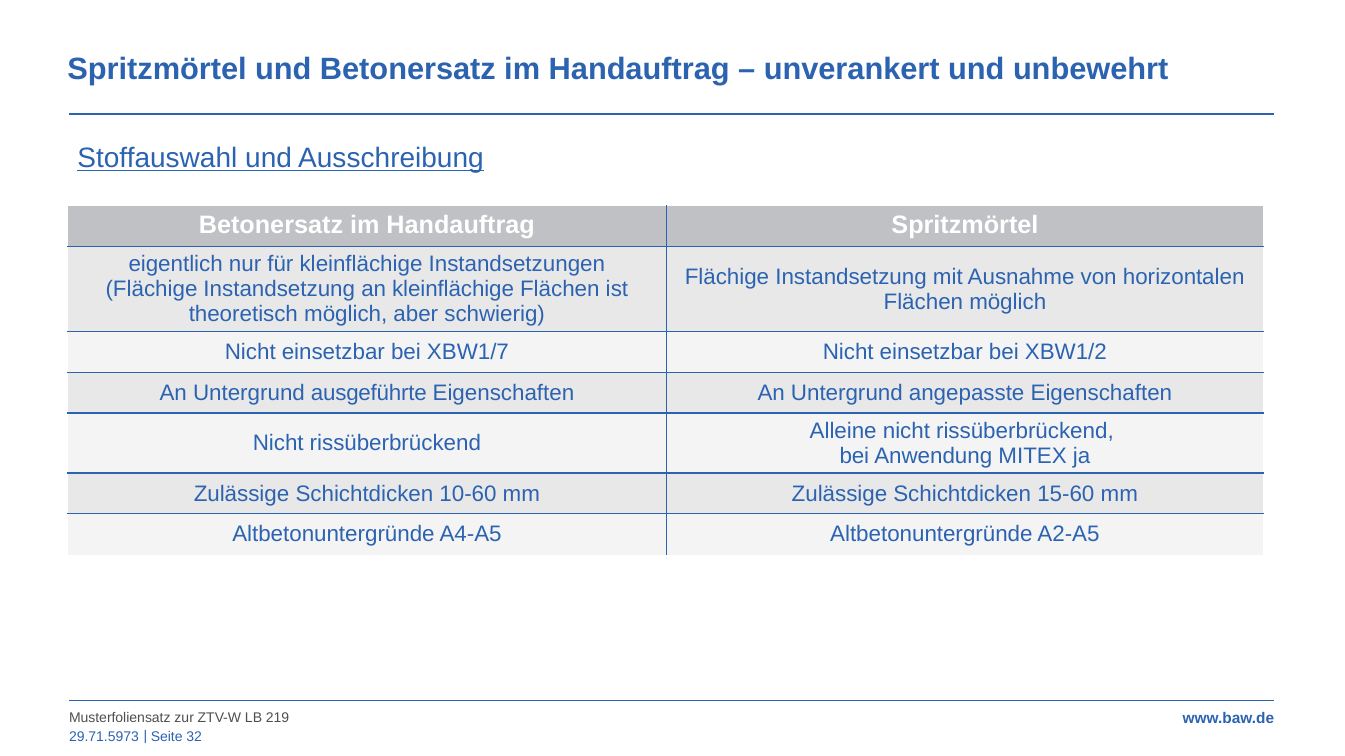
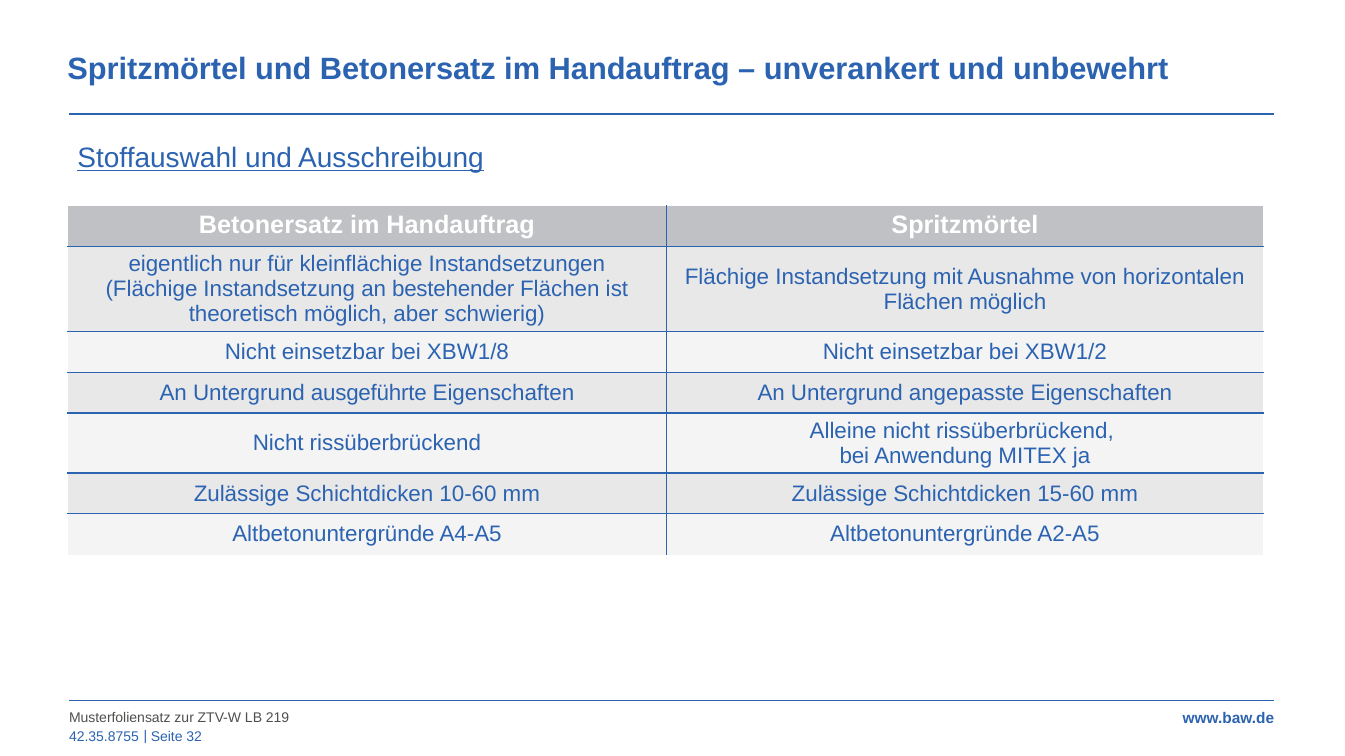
an kleinflächige: kleinflächige -> bestehender (453, 289)
XBW1/7: XBW1/7 -> XBW1/8 (468, 352)
29.71.5973: 29.71.5973 -> 42.35.8755 (104, 737)
